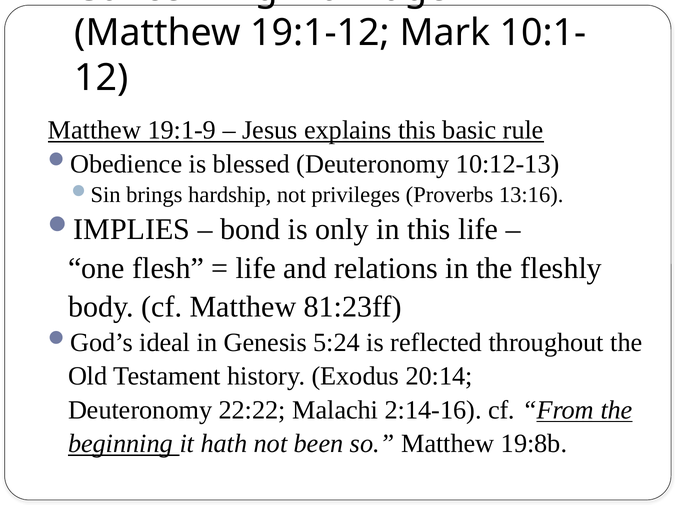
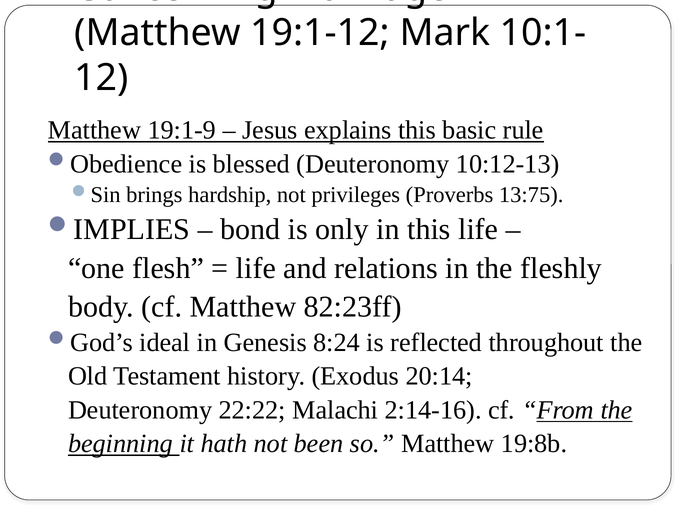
13:16: 13:16 -> 13:75 (531, 195)
81:23ff: 81:23ff -> 82:23ff (353, 307)
5:24: 5:24 -> 8:24 (337, 342)
